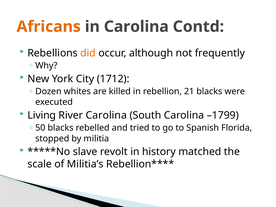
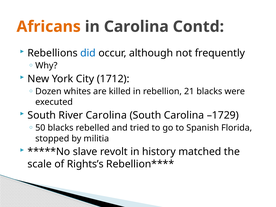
did colour: orange -> blue (88, 53)
Living: Living -> South (42, 115)
–1799: –1799 -> –1729 (223, 115)
Militia’s: Militia’s -> Rights’s (85, 164)
